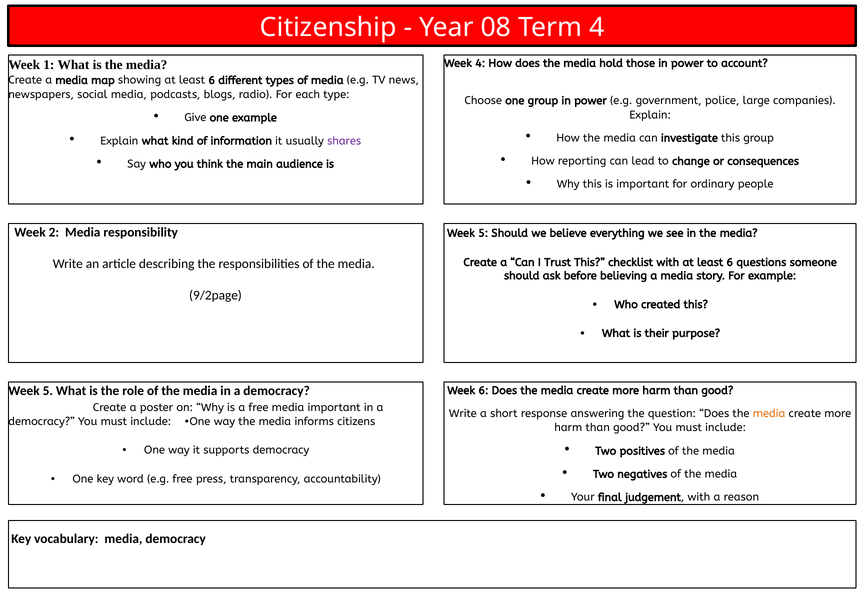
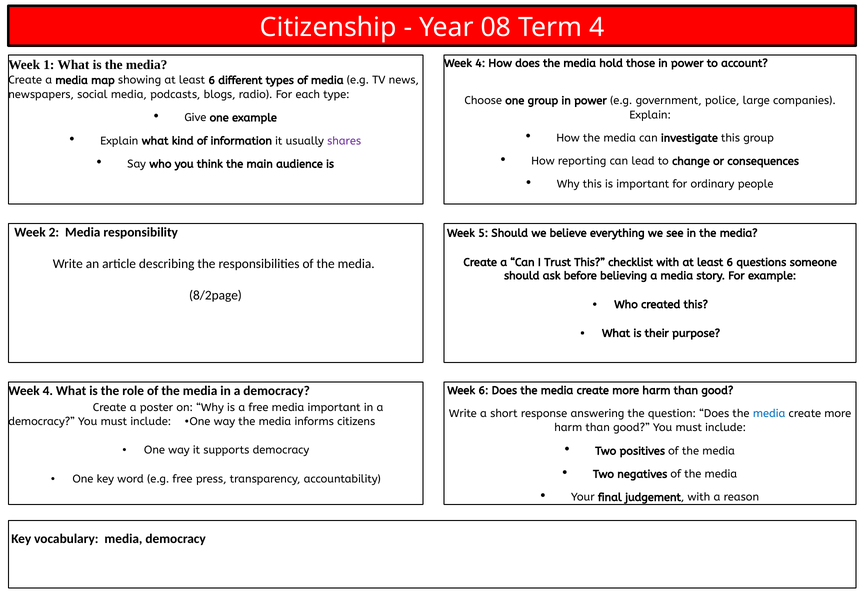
9/2page: 9/2page -> 8/2page (215, 295)
5: 5 -> 4 (48, 391)
media colour: orange -> blue (769, 414)
